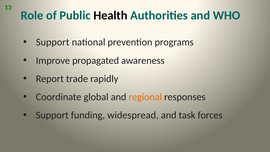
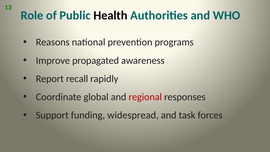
Support: Support -> Reasons (53, 42)
trade: trade -> recall (77, 79)
regional colour: orange -> red (145, 97)
